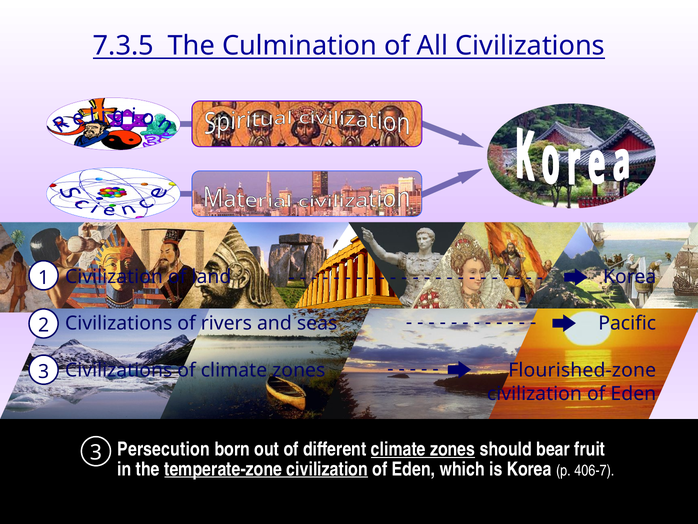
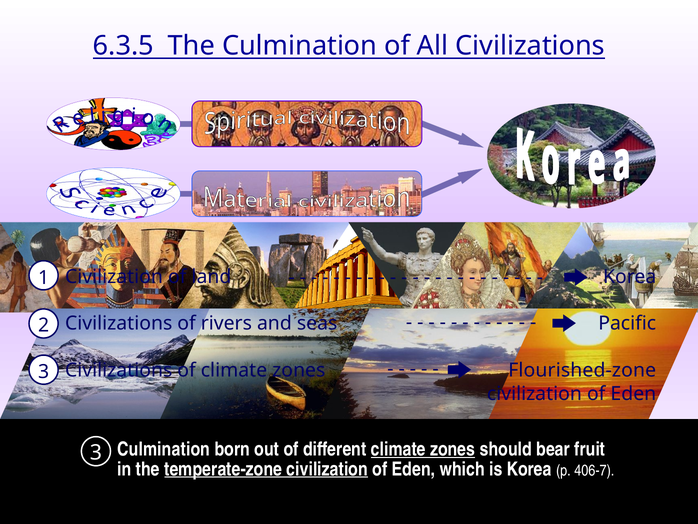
7.3.5: 7.3.5 -> 6.3.5 (123, 46)
Persecution: Persecution -> Culmination (164, 449)
